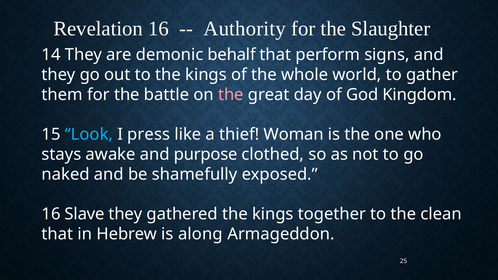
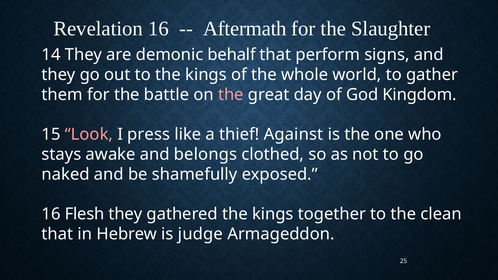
Authority: Authority -> Aftermath (245, 29)
Look colour: light blue -> pink (89, 134)
Woman: Woman -> Against (293, 134)
purpose: purpose -> belongs (206, 154)
Slave: Slave -> Flesh (85, 214)
along: along -> judge (200, 234)
